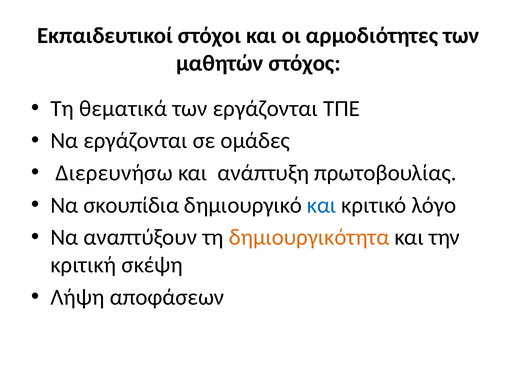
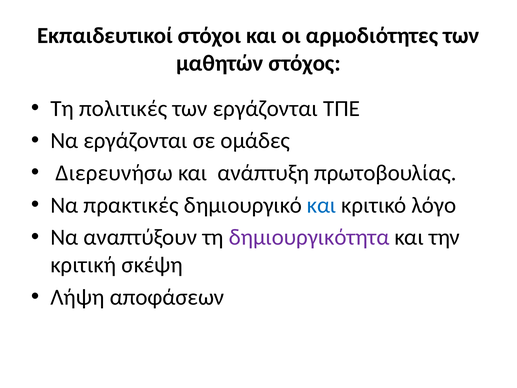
θεματικά: θεματικά -> πολιτικές (123, 108)
σκουπίδια: σκουπίδια -> πρακτικές (131, 205)
δημιουργικότητα colour: orange -> purple (309, 237)
